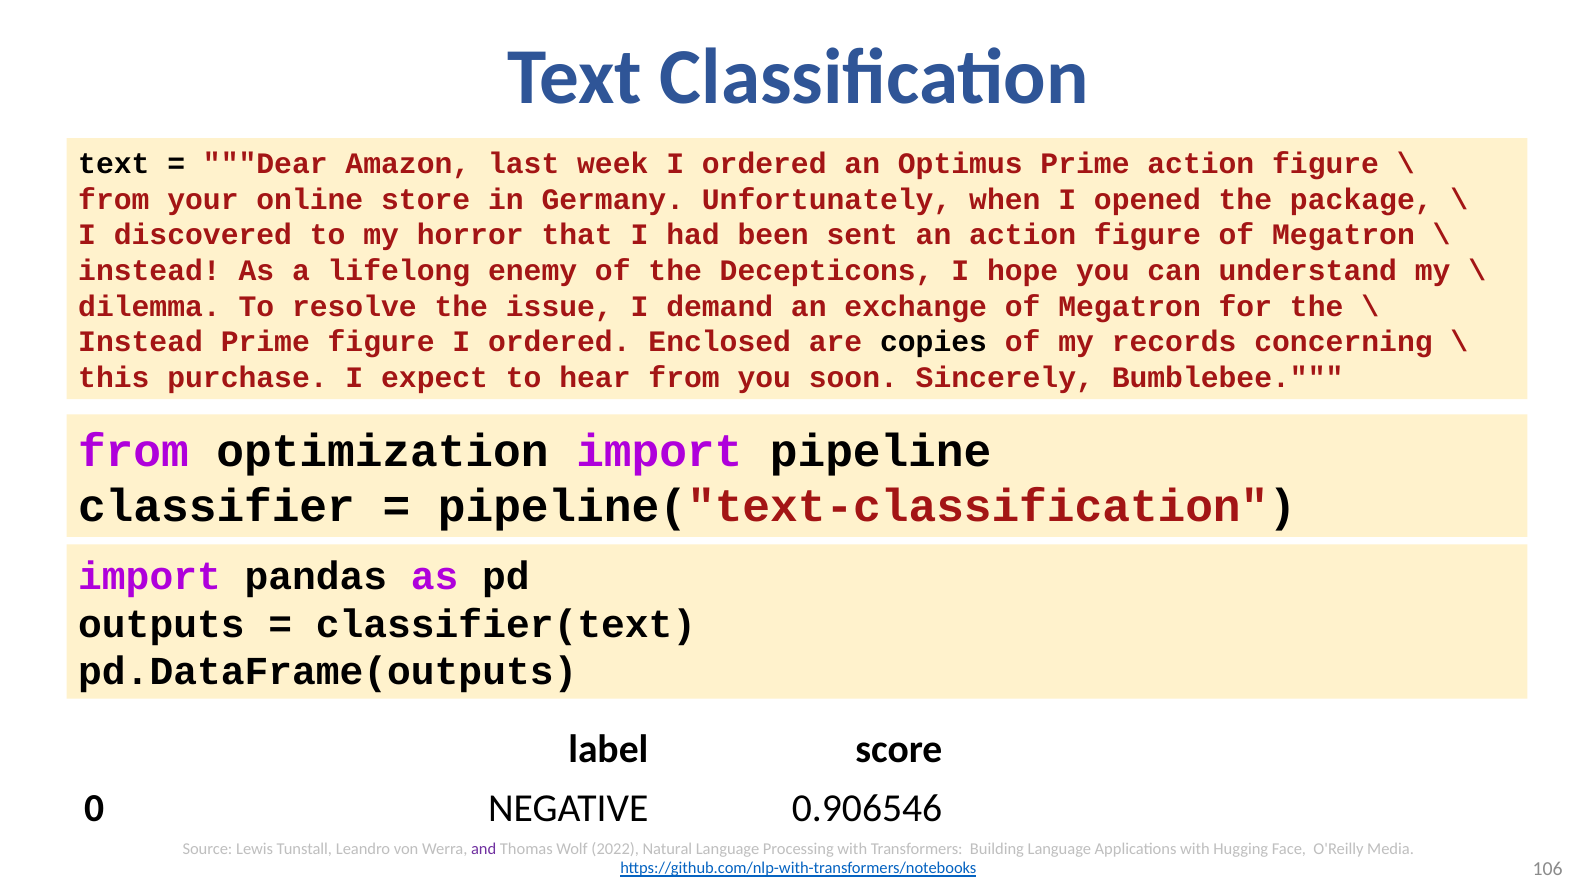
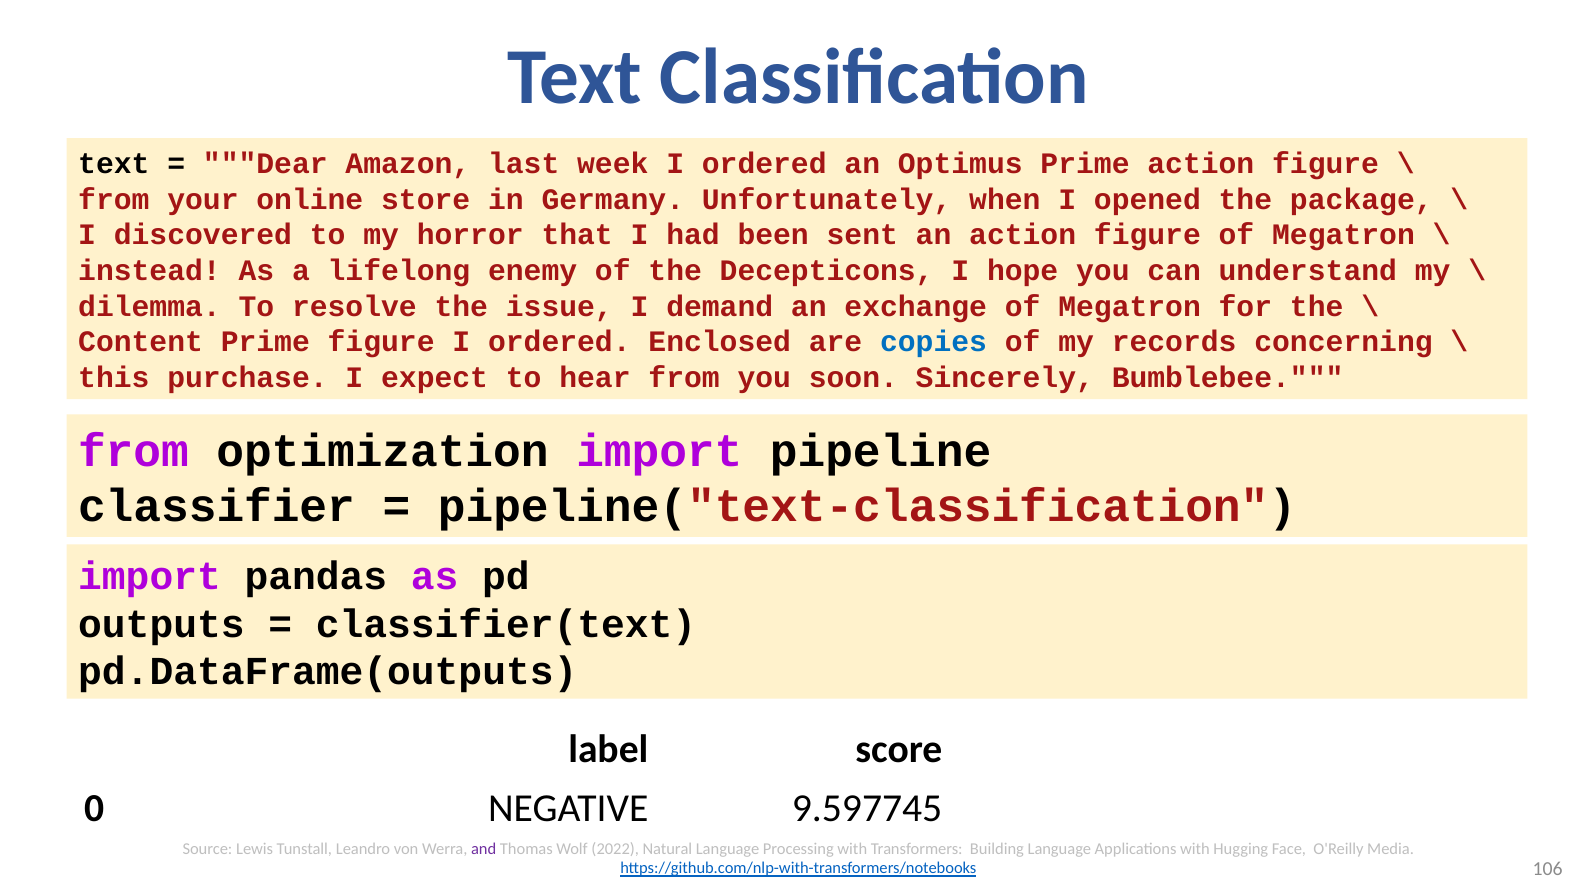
Instead: Instead -> Content (141, 342)
copies colour: black -> blue (934, 342)
0.906546: 0.906546 -> 9.597745 (867, 808)
